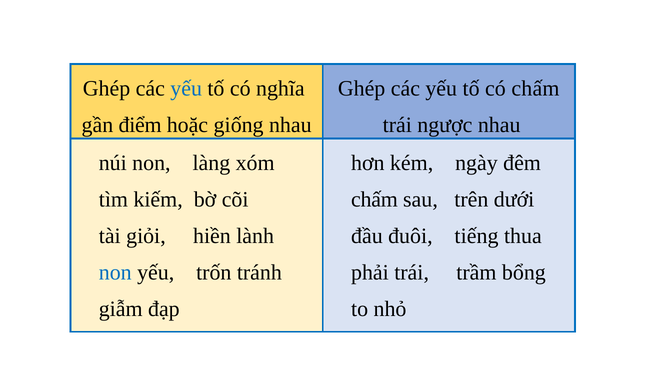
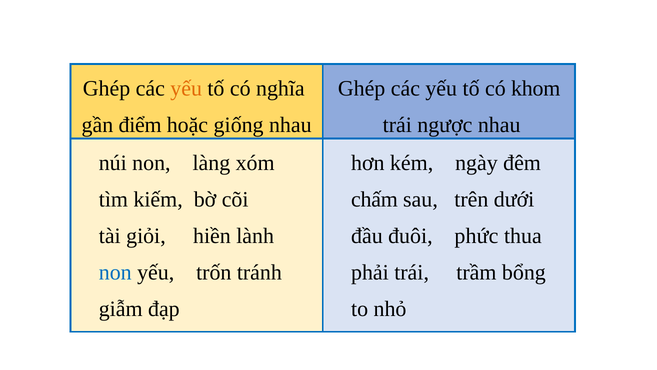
yếu colour: blue -> orange (186, 89)
có chấm: chấm -> khom (536, 89)
tiếng: tiếng -> phức (476, 236)
